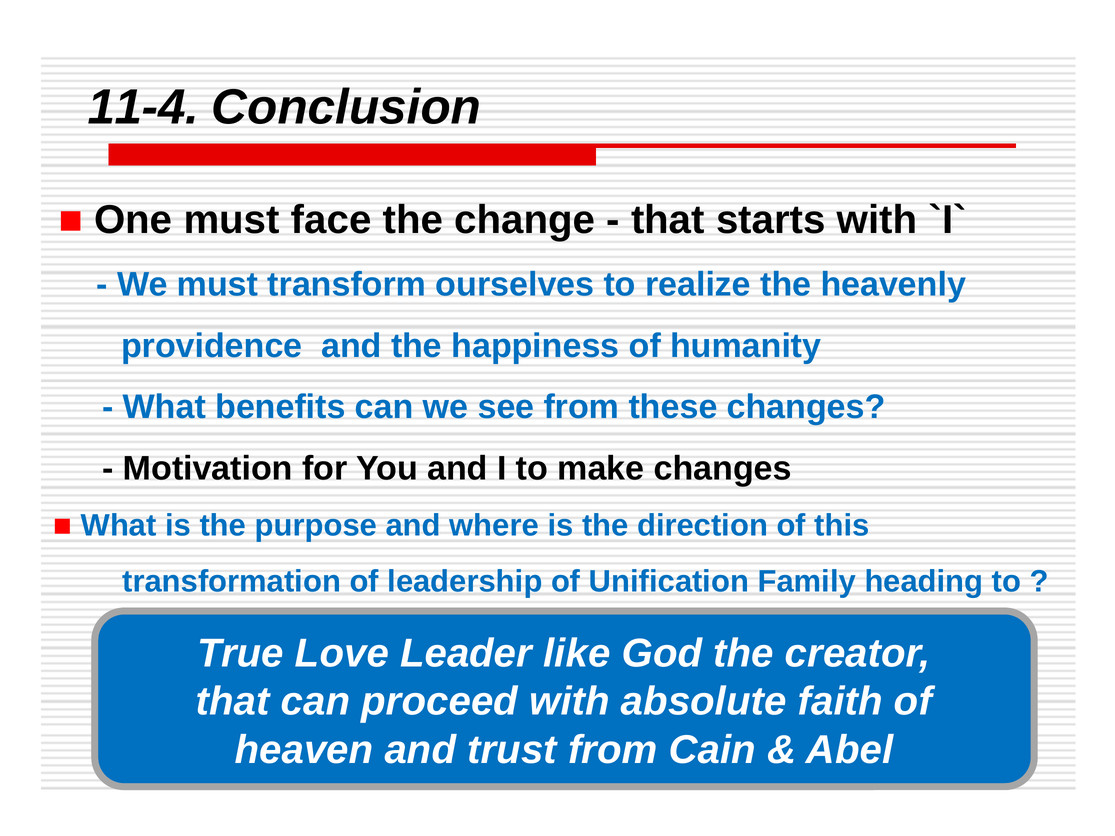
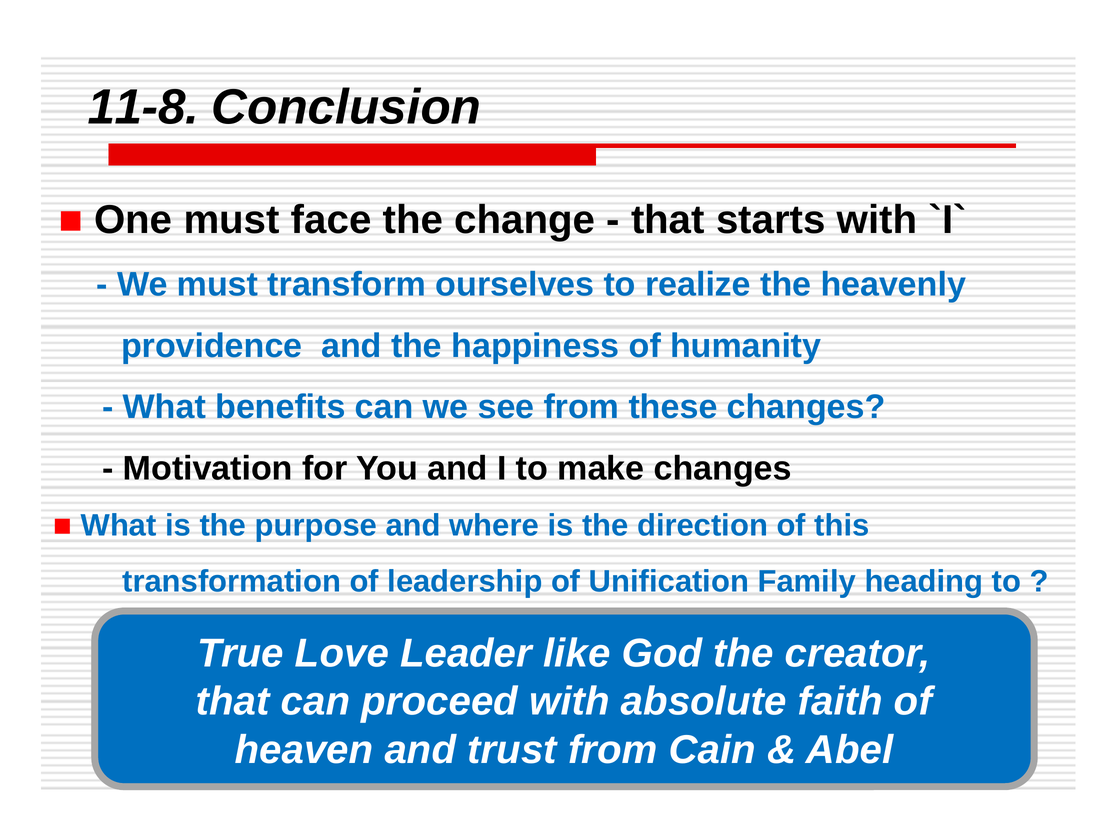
11-4: 11-4 -> 11-8 (143, 107)
